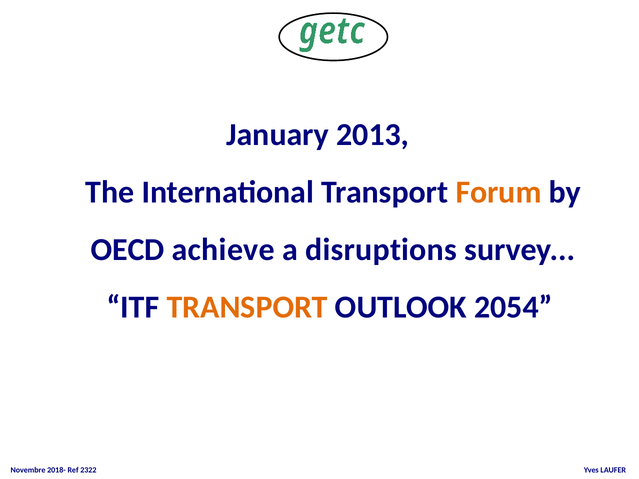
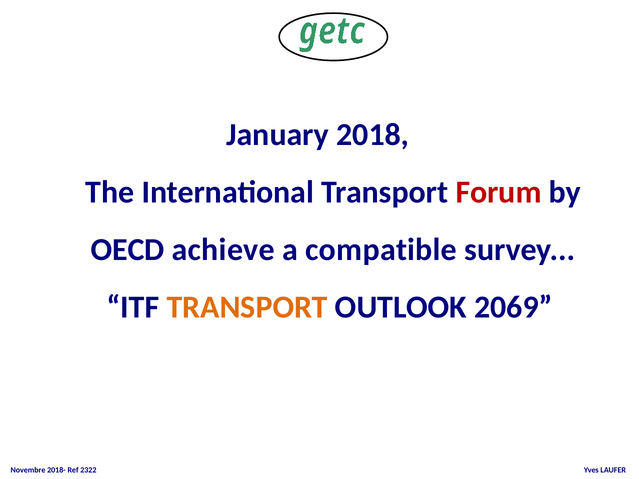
2013: 2013 -> 2018 (373, 135)
Forum colour: orange -> red (499, 192)
disruptions: disruptions -> compatible (381, 250)
2054: 2054 -> 2069 (513, 307)
